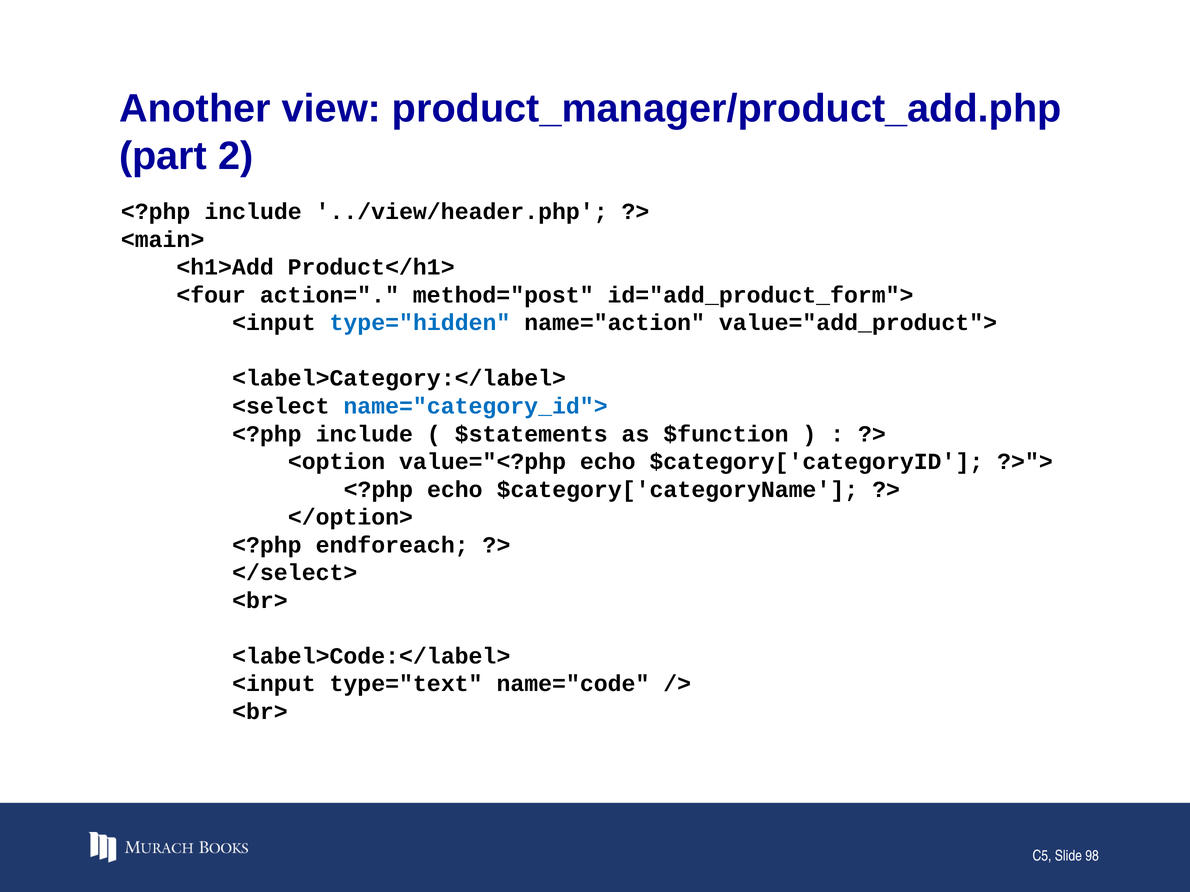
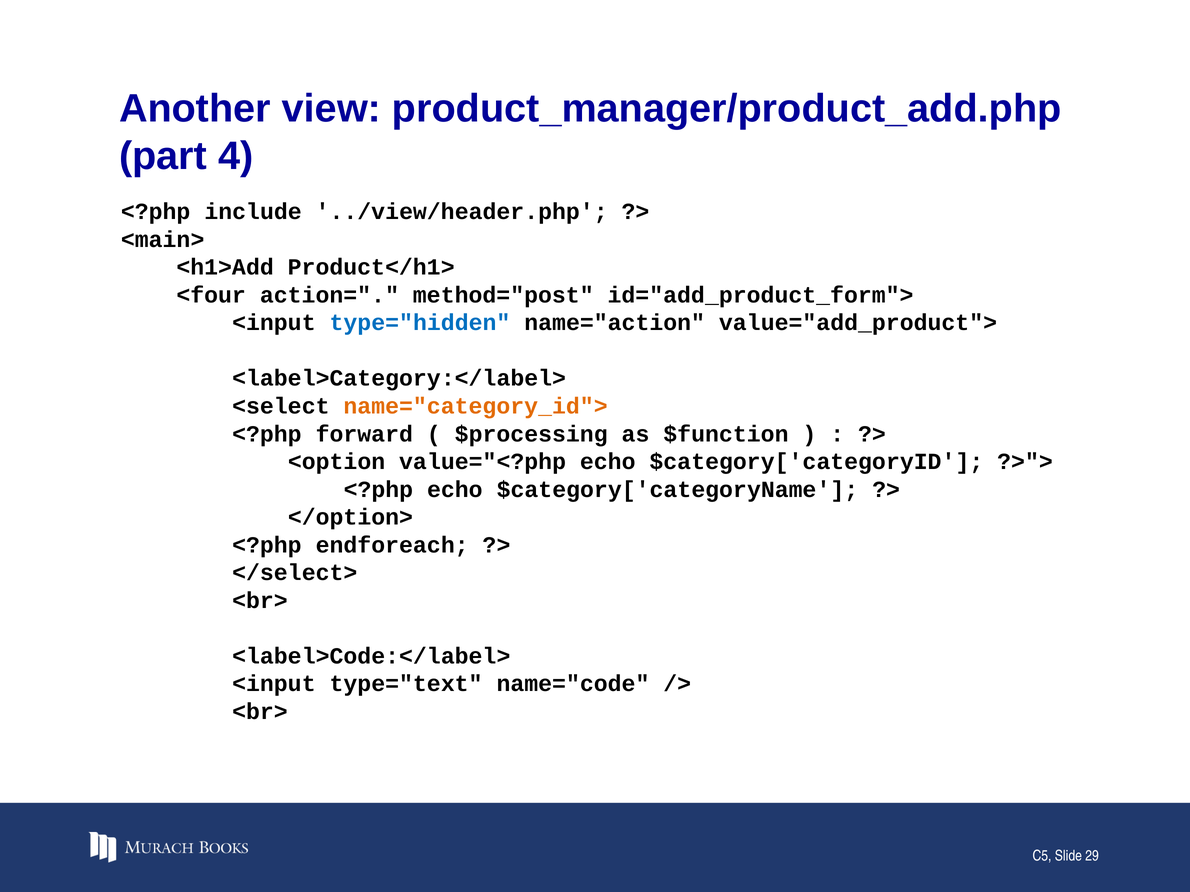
2: 2 -> 4 (236, 156)
name="category_id"> colour: blue -> orange (476, 406)
include: include -> forward (364, 434)
$statements: $statements -> $processing (531, 434)
98: 98 -> 29 (1092, 856)
